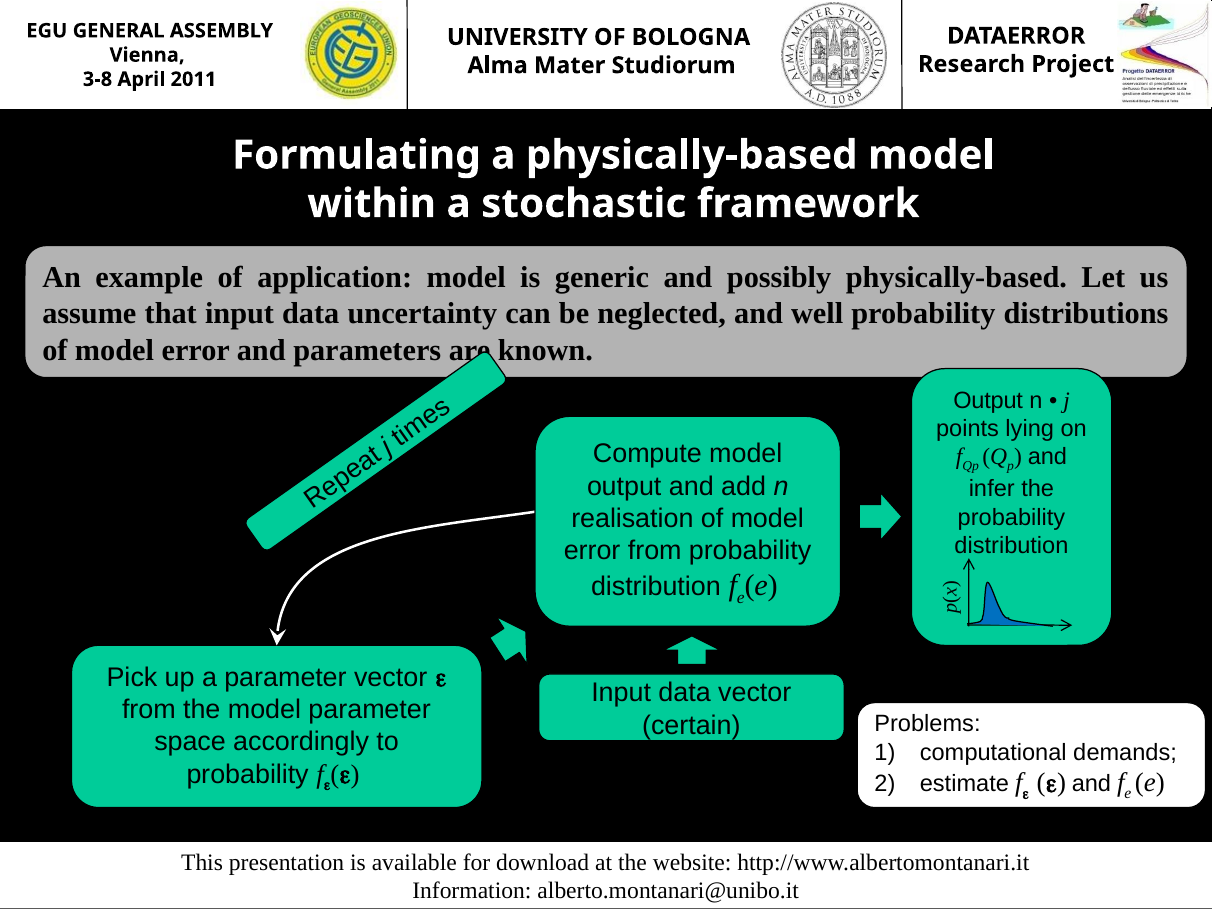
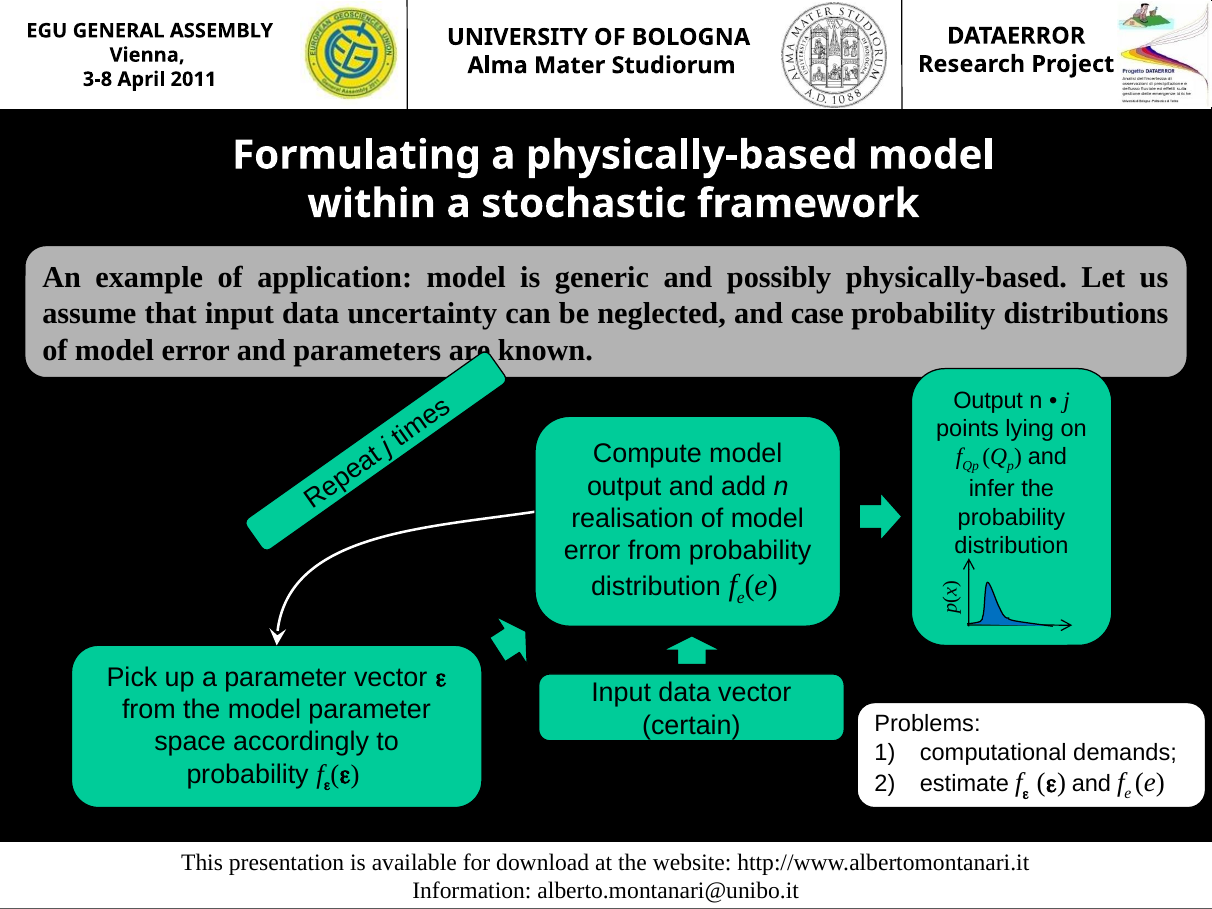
well: well -> case (817, 314)
